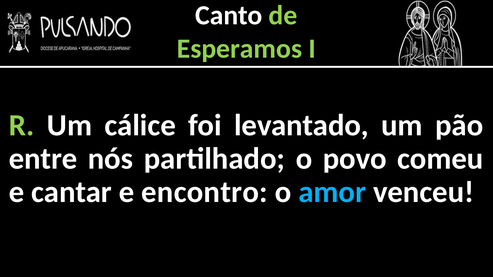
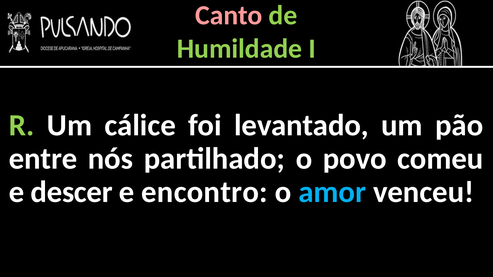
Canto colour: white -> pink (229, 15)
Esperamos: Esperamos -> Humildade (239, 49)
cantar: cantar -> descer (72, 192)
